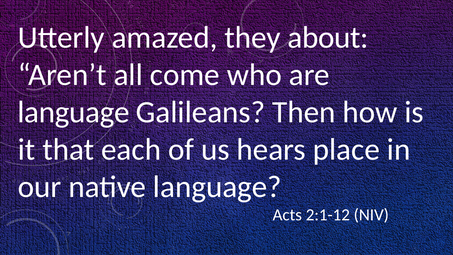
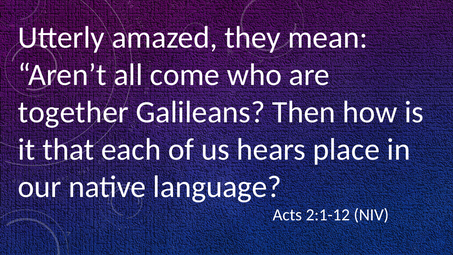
about: about -> mean (328, 37)
language: language -> together (73, 112)
